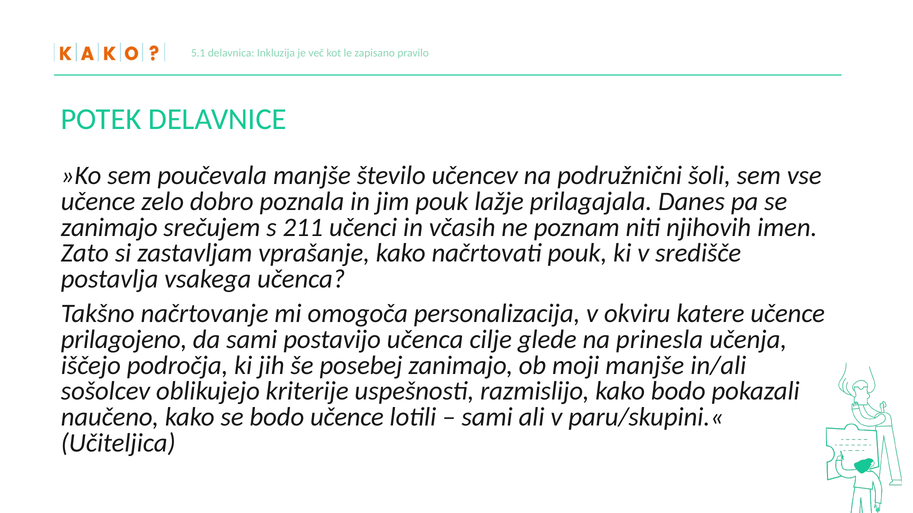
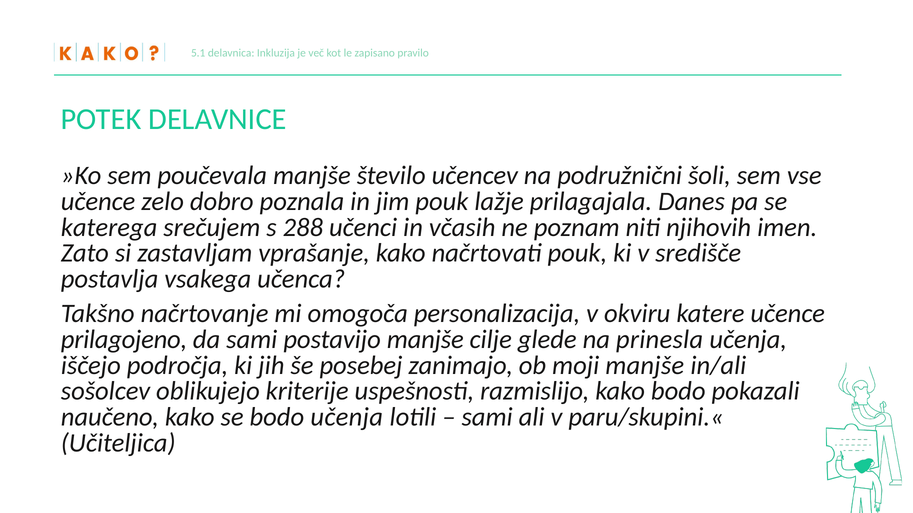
zanimajo: zanimajo -> katerega (109, 228)
211: 211 -> 288 (303, 228)
postavijo učenca: učenca -> manjše (425, 340)
bodo učence: učence -> učenja (347, 417)
